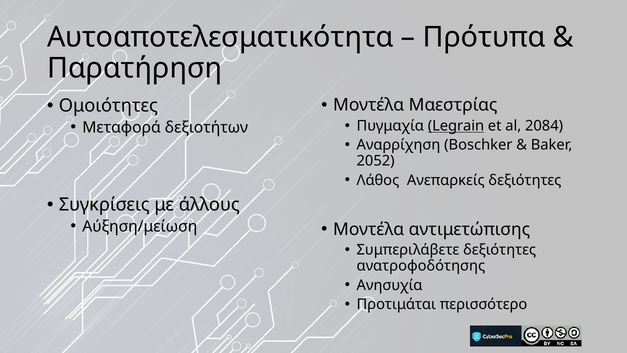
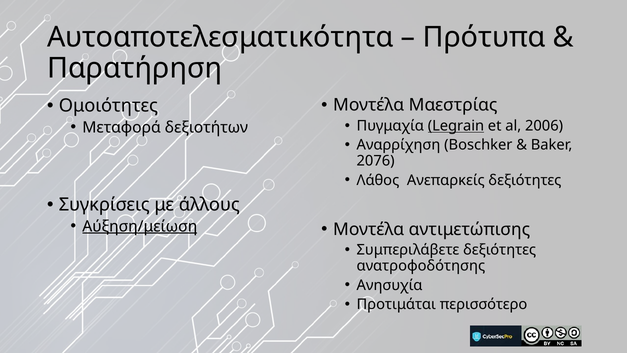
2084: 2084 -> 2006 (544, 126)
2052: 2052 -> 2076 (376, 161)
Αύξηση/μείωση underline: none -> present (140, 226)
